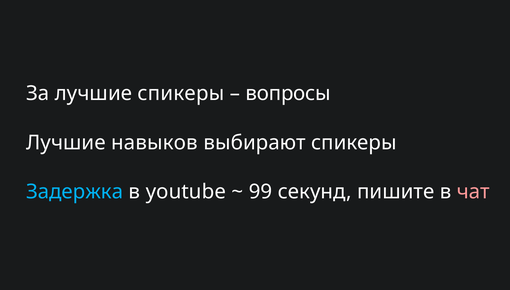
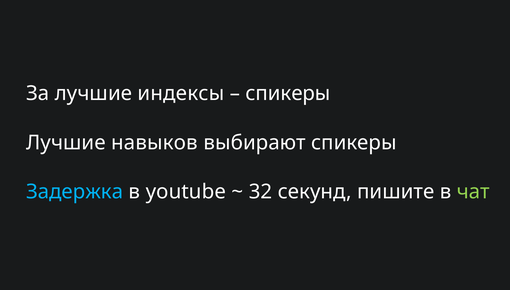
лучшие спикеры: спикеры -> индексы (181, 94)
вопросы: вопросы -> спикеры (288, 94)
99: 99 -> 32 (261, 192)
чат colour: pink -> light green (473, 192)
